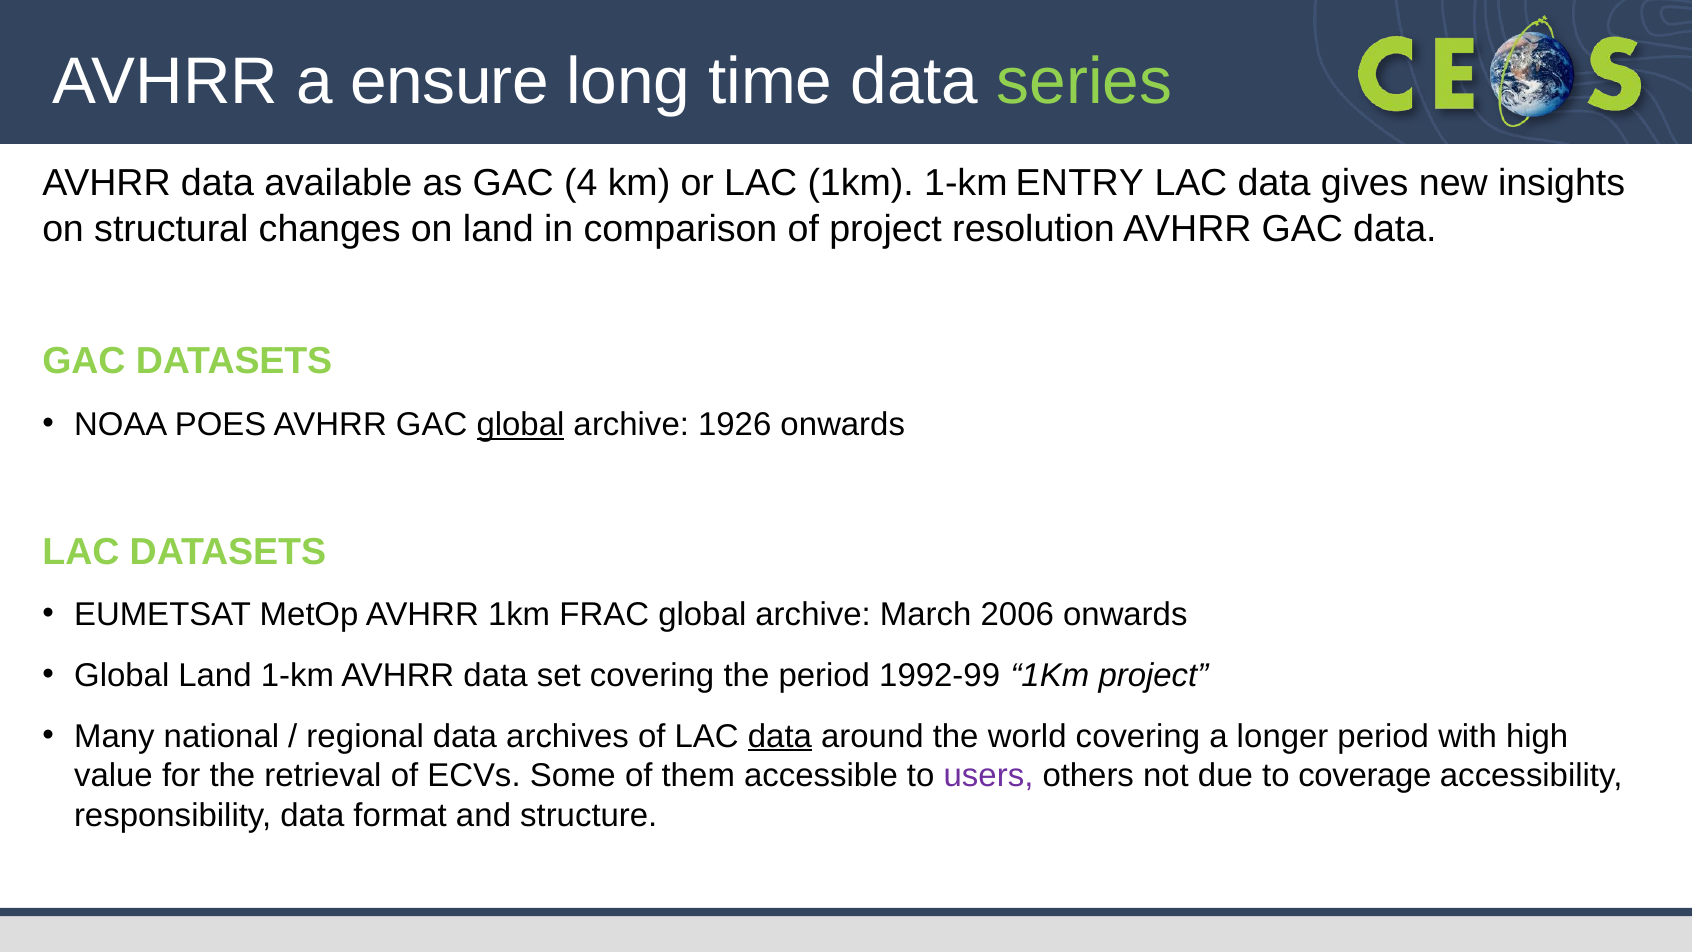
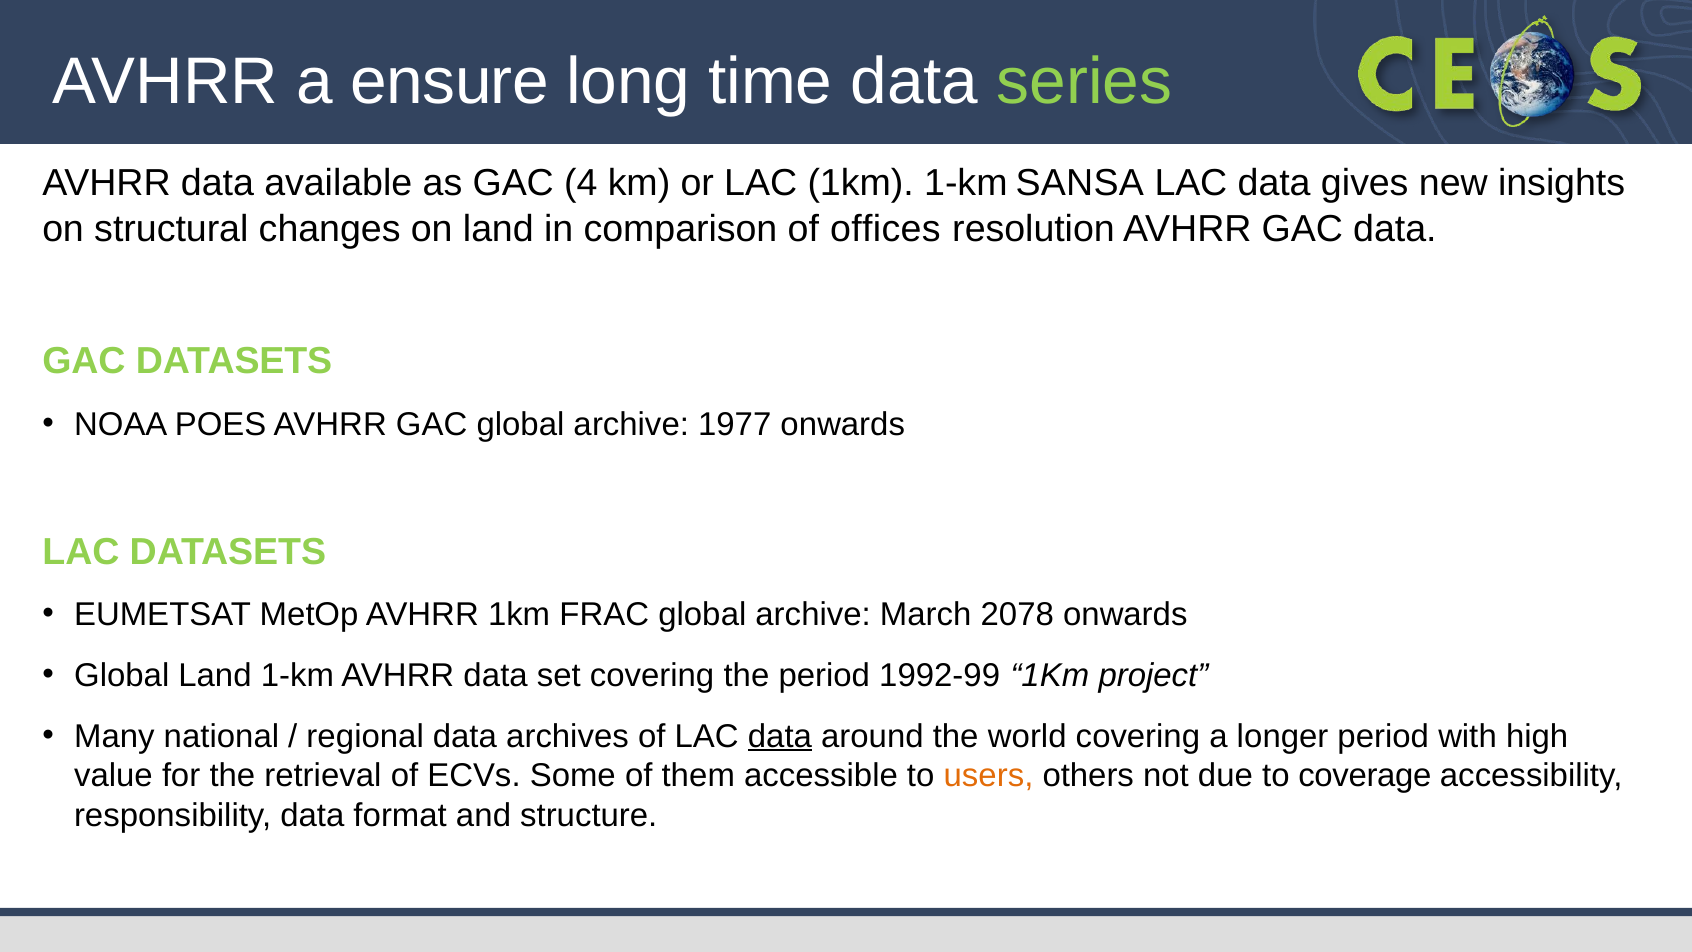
ENTRY: ENTRY -> SANSA (1080, 184)
of project: project -> offices (885, 229)
global underline: present -> none (520, 424)
1926: 1926 -> 1977 (735, 424)
2006: 2006 -> 2078 (1017, 615)
users colour: purple -> orange (988, 776)
